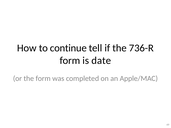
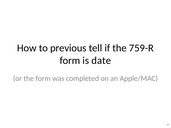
continue: continue -> previous (68, 48)
736-R: 736-R -> 759-R (141, 48)
